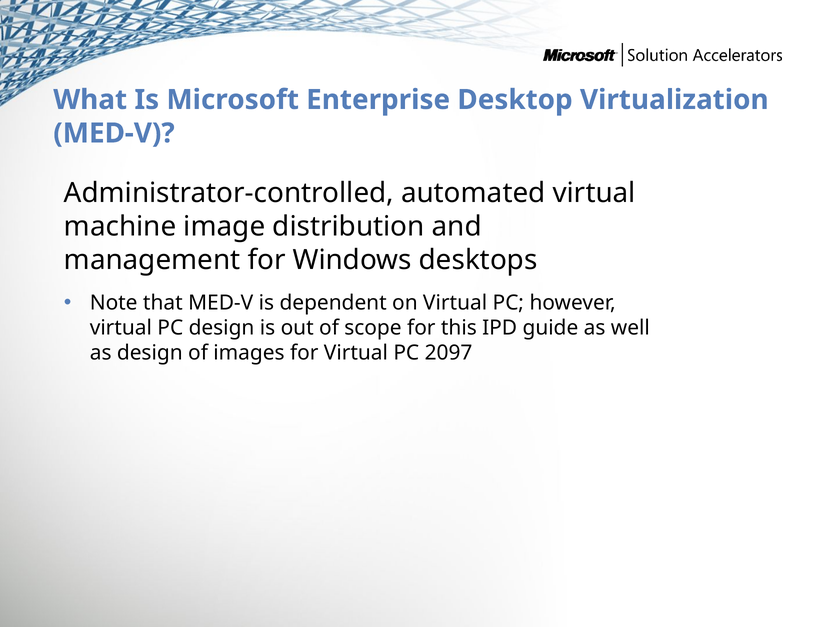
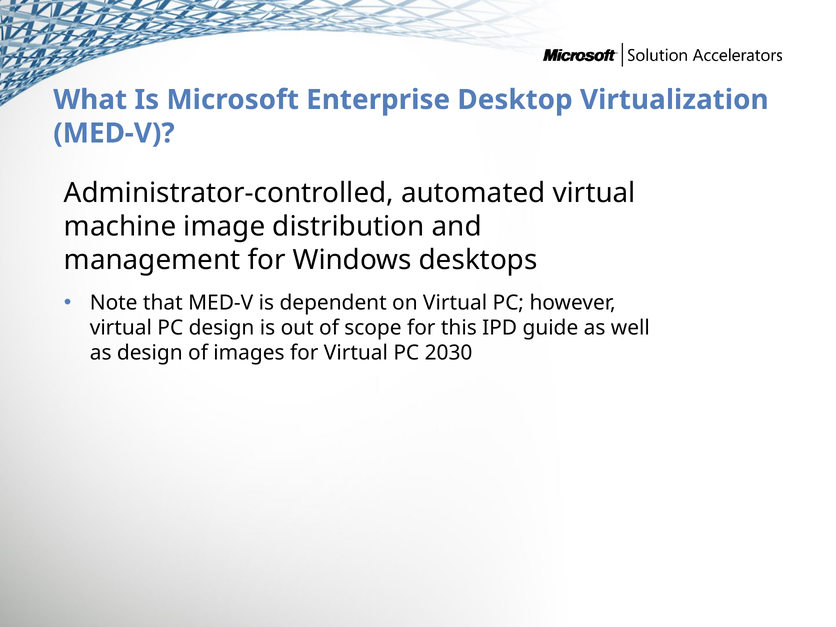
2097: 2097 -> 2030 (449, 353)
